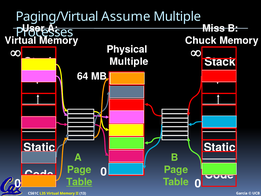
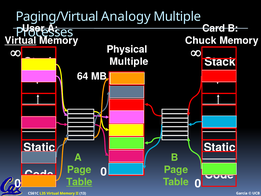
Assume: Assume -> Analogy (126, 17)
Miss: Miss -> Card (214, 28)
Virtual underline: none -> present (20, 41)
